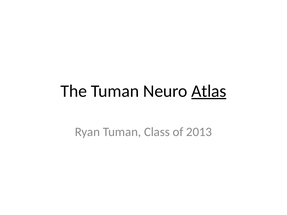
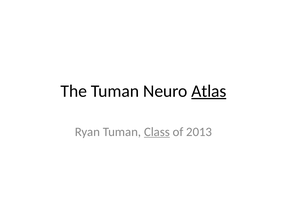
Class underline: none -> present (157, 132)
